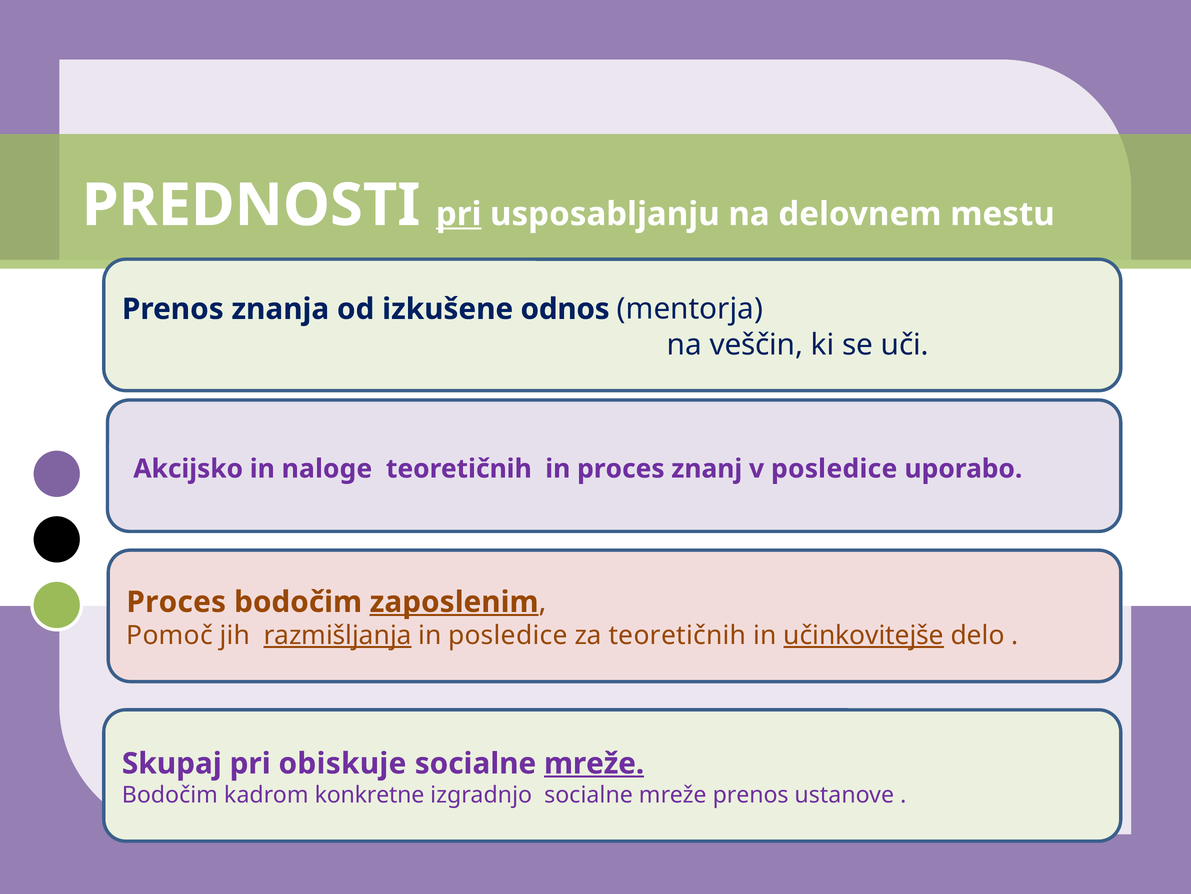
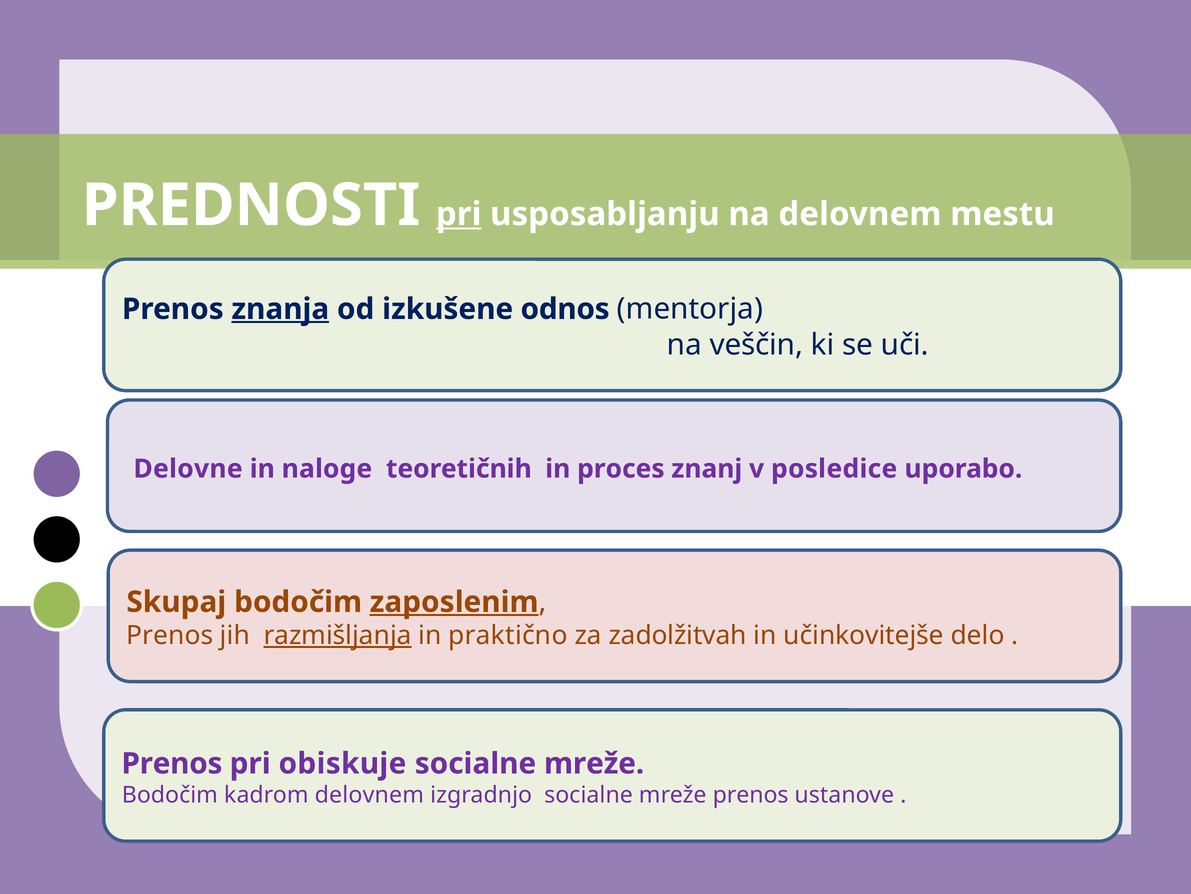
znanja underline: none -> present (280, 309)
Akcijsko: Akcijsko -> Delovne (188, 468)
Proces: Proces -> Skupaj (176, 602)
Pomoč: Pomoč -> Prenos (170, 635)
in posledice: posledice -> praktično (508, 635)
za teoretičnih: teoretičnih -> zadolžitvah (678, 635)
učinkovitejše underline: present -> none (864, 635)
Skupaj: Skupaj -> Prenos (172, 763)
mreže underline: present -> none (594, 763)
kadrom konkretne: konkretne -> delovnem (369, 794)
